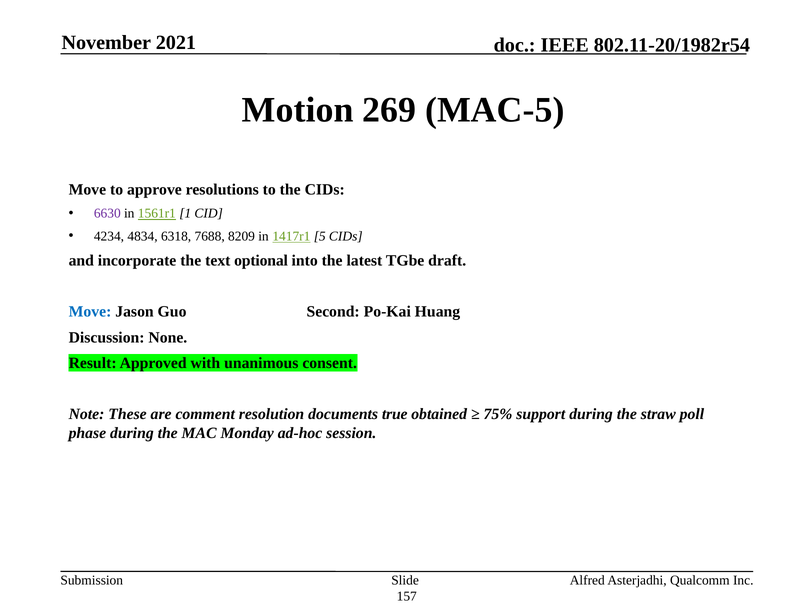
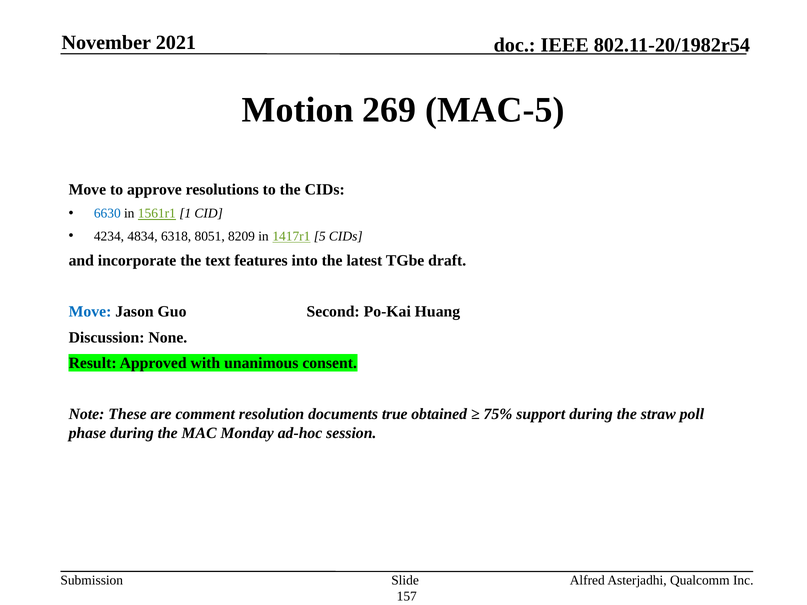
6630 colour: purple -> blue (107, 213)
7688: 7688 -> 8051 (210, 236)
optional: optional -> features (261, 261)
